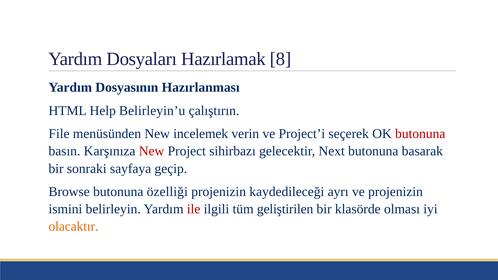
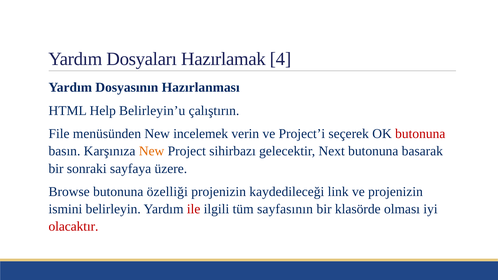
8: 8 -> 4 (281, 59)
New colour: red -> orange (152, 151)
geçip: geçip -> üzere (171, 169)
ayrı: ayrı -> link (338, 192)
geliştirilen: geliştirilen -> sayfasının (285, 209)
olacaktır colour: orange -> red (73, 227)
